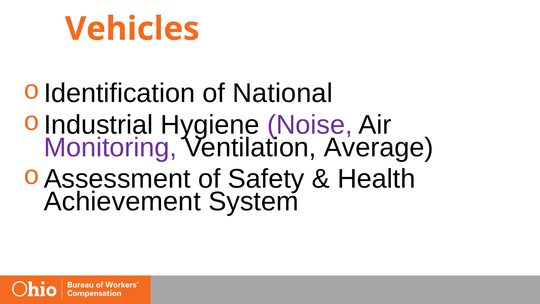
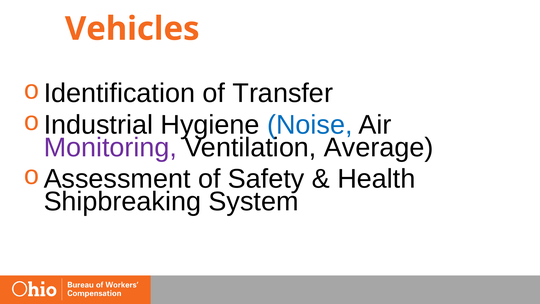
National: National -> Transfer (283, 93)
Noise colour: purple -> blue (310, 125)
Achievement: Achievement -> Shipbreaking (122, 201)
